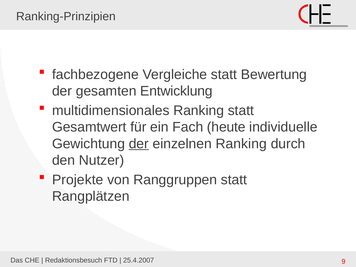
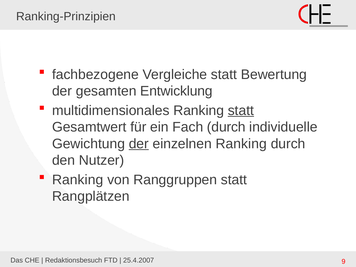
statt underline: none -> present (241, 110)
Fach heute: heute -> durch (226, 127)
Projekte: Projekte -> Ranking (78, 180)
